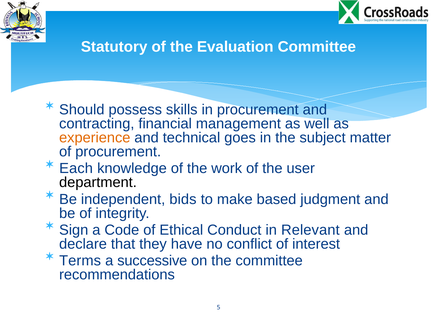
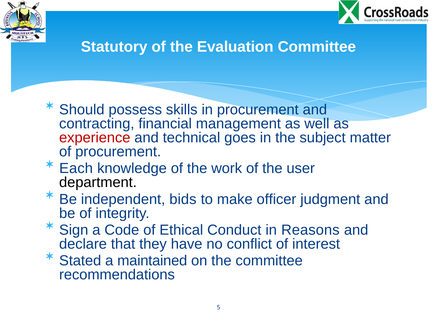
experience colour: orange -> red (95, 138)
based: based -> officer (276, 199)
Relevant: Relevant -> Reasons (310, 230)
Terms: Terms -> Stated (80, 260)
successive: successive -> maintained (152, 260)
